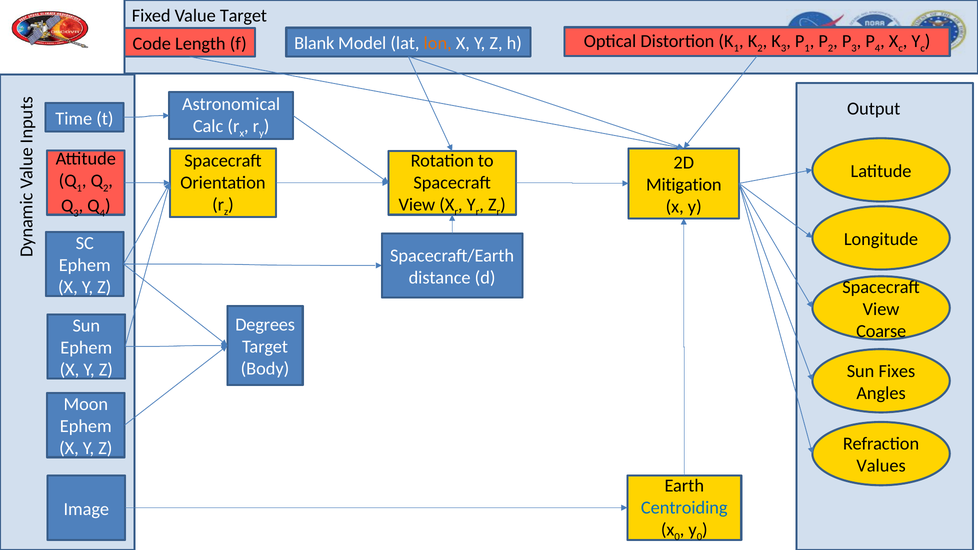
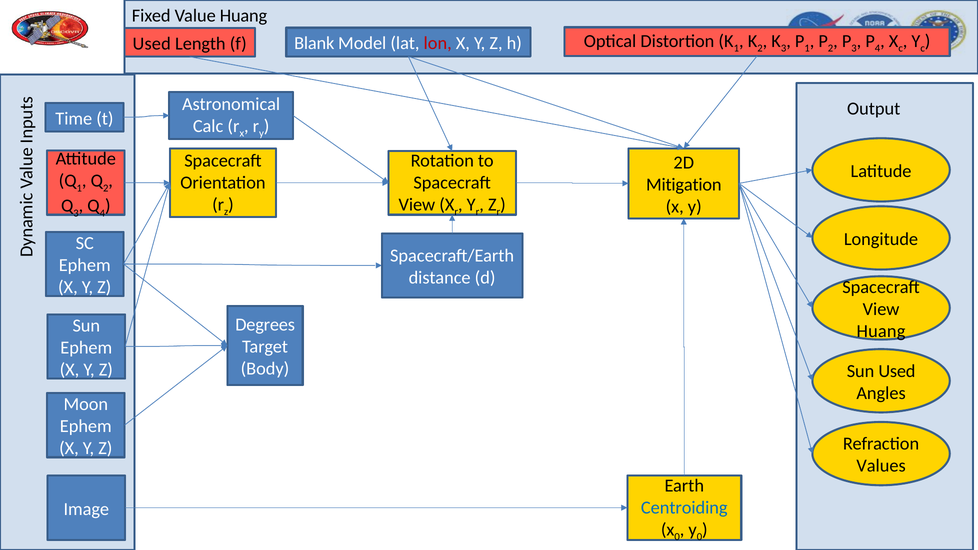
Value Target: Target -> Huang (243, 16)
lon colour: orange -> red (438, 43)
Code: Code -> Used (152, 44)
Coarse: Coarse -> Huang (881, 331)
Sun Fixes: Fixes -> Used (897, 371)
